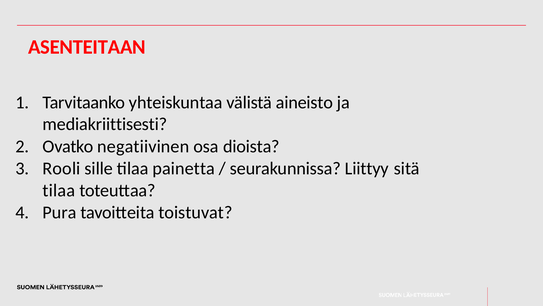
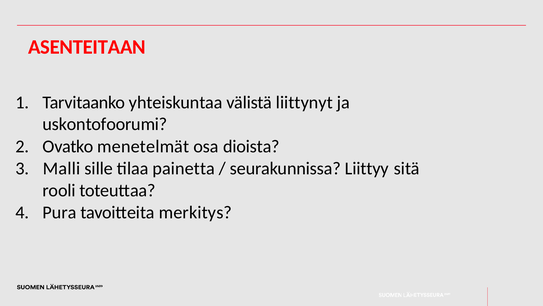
aineisto: aineisto -> liittynyt (304, 102)
mediakriittisesti: mediakriittisesti -> uskontofoorumi (105, 124)
negatiivinen: negatiivinen -> menetelmät (143, 146)
Rooli: Rooli -> Malli (62, 168)
tilaa: tilaa -> rooli (59, 190)
toistuvat: toistuvat -> merkitys (195, 212)
